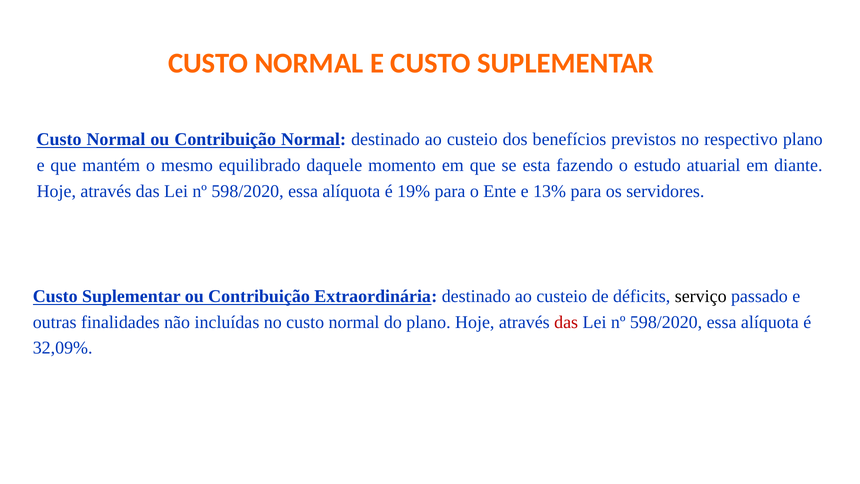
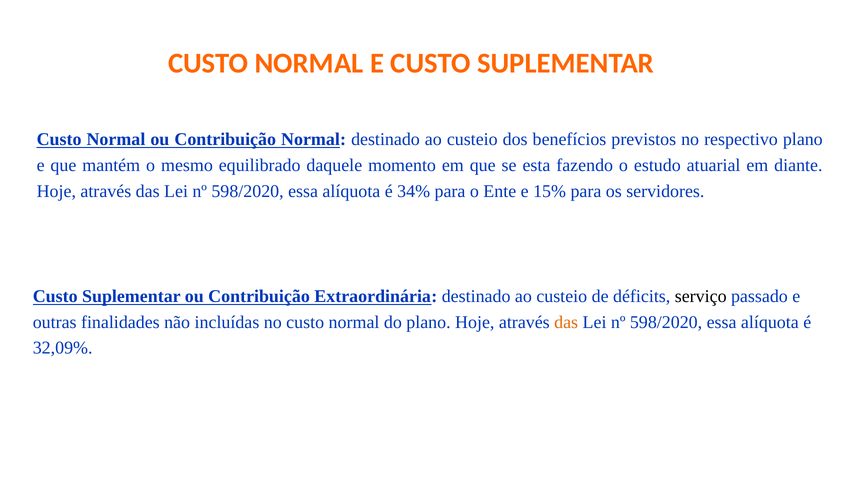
19%: 19% -> 34% (414, 191)
13%: 13% -> 15% (550, 191)
das colour: red -> orange (566, 322)
